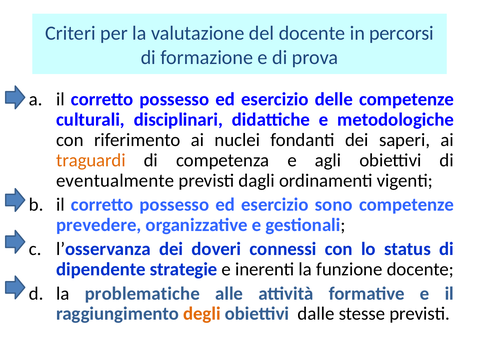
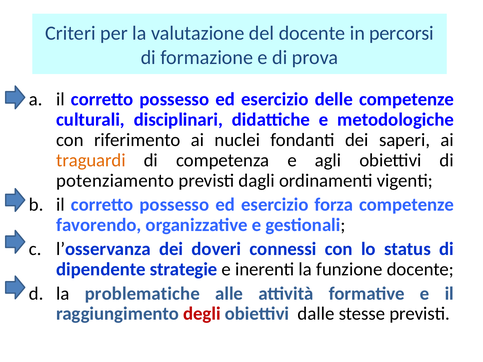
eventualmente: eventualmente -> potenziamento (115, 181)
sono: sono -> forza (334, 205)
prevedere: prevedere -> favorendo (99, 225)
degli colour: orange -> red (202, 314)
